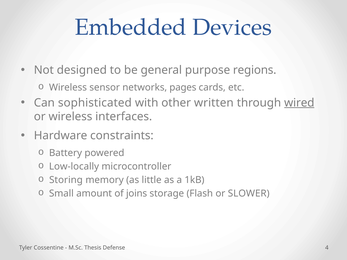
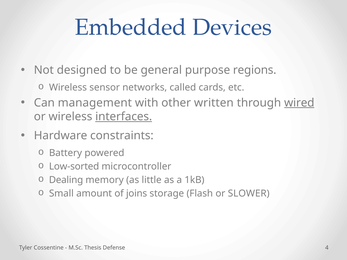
pages: pages -> called (183, 88)
sophisticated: sophisticated -> management (95, 103)
interfaces underline: none -> present (124, 117)
Low-locally: Low-locally -> Low-sorted (74, 167)
Storing: Storing -> Dealing (66, 180)
